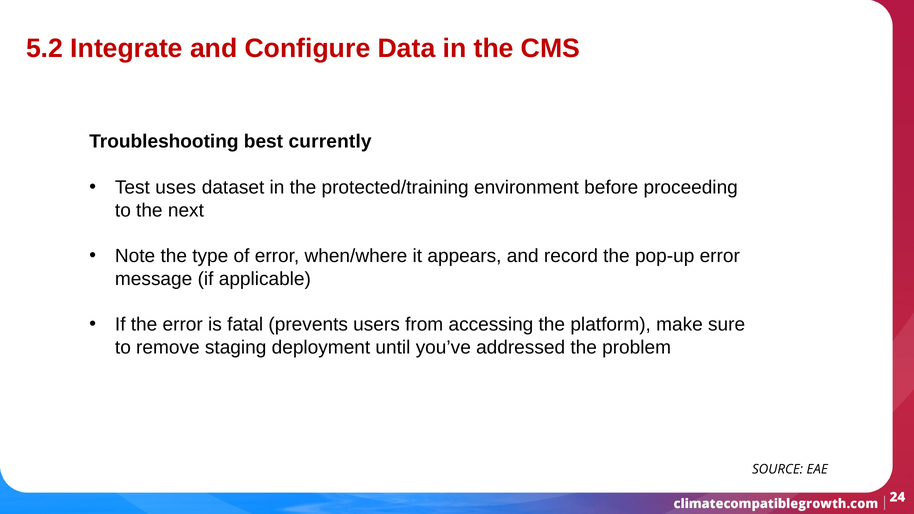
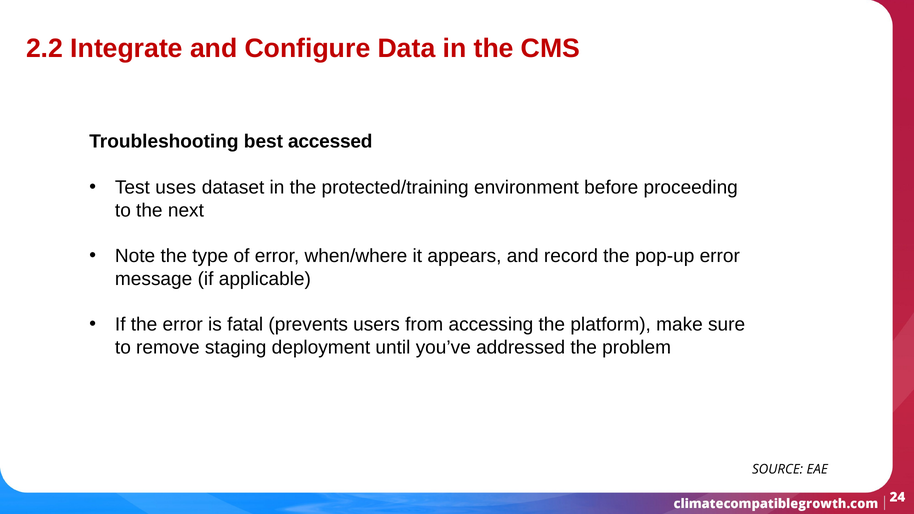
5.2: 5.2 -> 2.2 (45, 48)
currently: currently -> accessed (330, 142)
